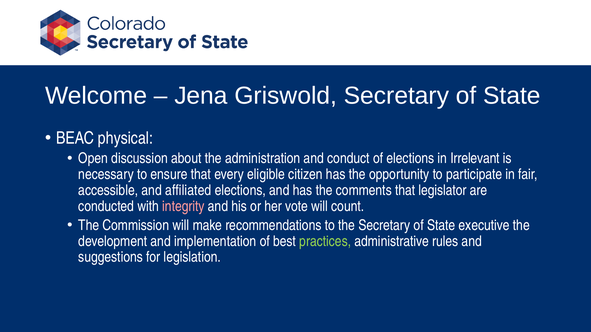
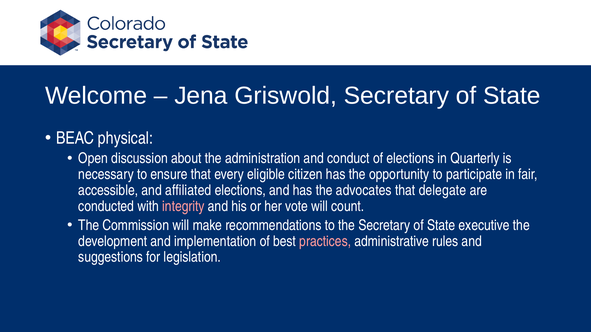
Irrelevant: Irrelevant -> Quarterly (475, 159)
comments: comments -> advocates (364, 191)
legislator: legislator -> delegate (442, 191)
practices colour: light green -> pink (325, 241)
